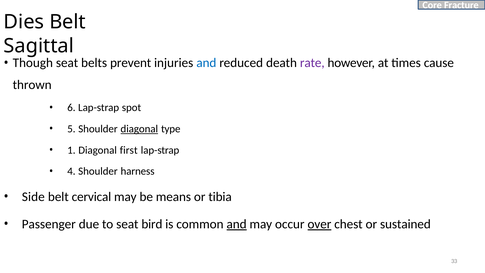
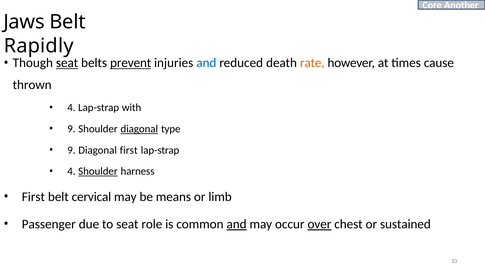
Fracture: Fracture -> Another (461, 5)
Dies: Dies -> Jaws (24, 22)
Sagittal: Sagittal -> Rapidly (39, 46)
seat underline: none -> present (67, 63)
prevent underline: none -> present (131, 63)
rate colour: purple -> orange (312, 63)
6: 6 -> 4 (71, 108)
spot: spot -> with (132, 108)
5: 5 -> 9 (71, 129)
1: 1 -> 9 (71, 150)
Shoulder underline: none -> present (98, 171)
Side: Side -> First (33, 197)
tibia: tibia -> limb (220, 197)
bird: bird -> role (152, 224)
